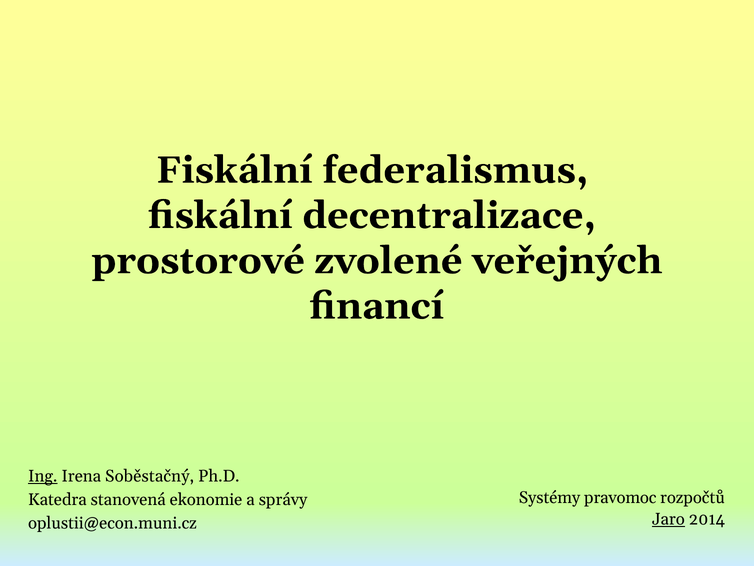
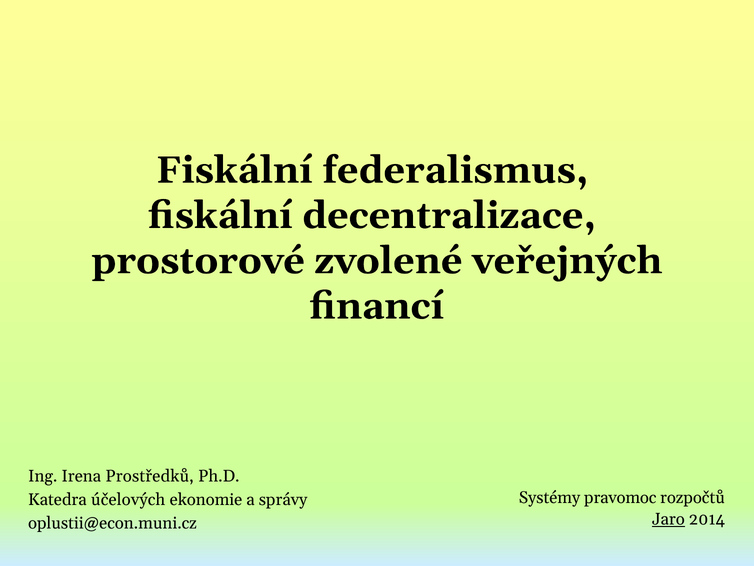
Ing underline: present -> none (43, 476)
Soběstačný: Soběstačný -> Prostředků (150, 476)
stanovená: stanovená -> účelových (128, 499)
